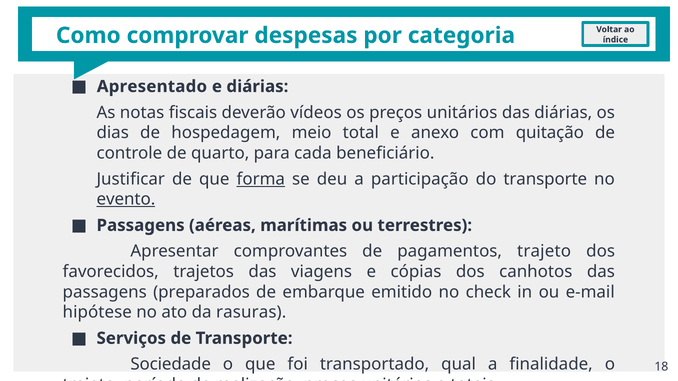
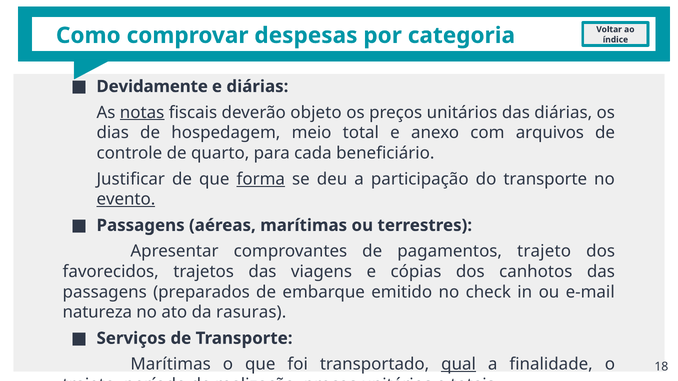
Apresentado: Apresentado -> Devidamente (152, 87)
notas underline: none -> present (142, 113)
vídeos: vídeos -> objeto (316, 113)
quitação: quitação -> arquivos (550, 133)
hipótese: hipótese -> natureza (97, 313)
Sociedade: Sociedade -> Marítimas (171, 365)
qual underline: none -> present (459, 365)
